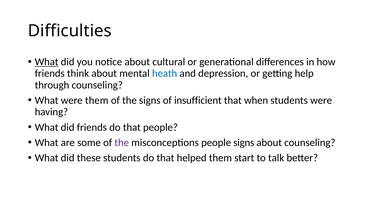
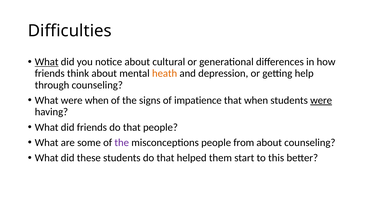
heath colour: blue -> orange (165, 73)
were them: them -> when (97, 100)
insufficient: insufficient -> impatience (198, 100)
were underline: none -> present (321, 100)
people signs: signs -> from (244, 143)
talk: talk -> this (276, 158)
